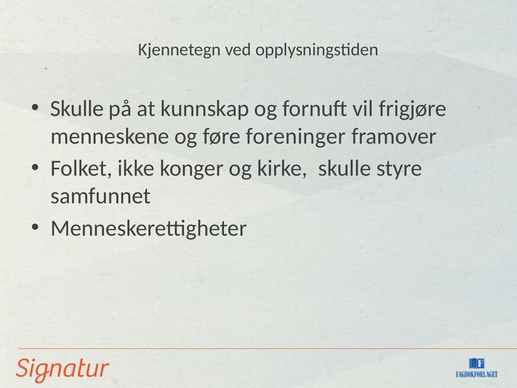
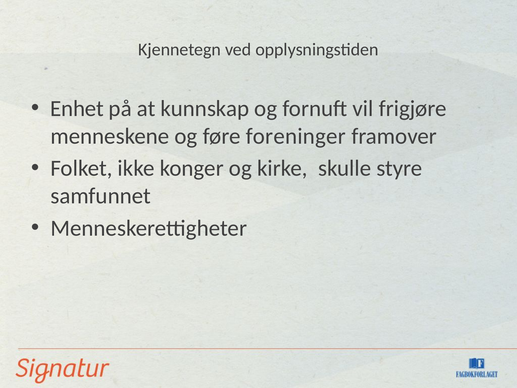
Skulle: Skulle -> Enhet (77, 108)
